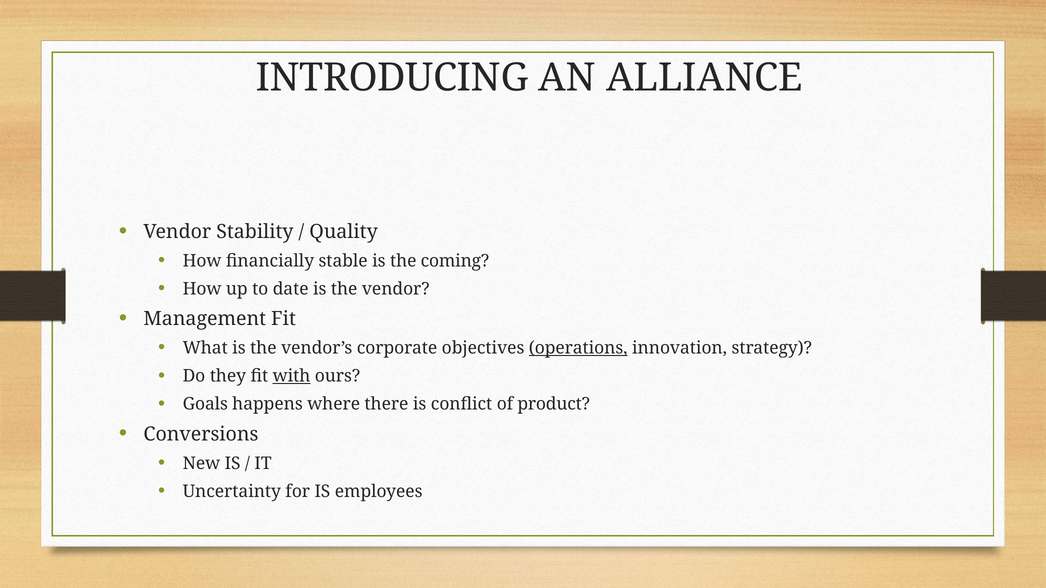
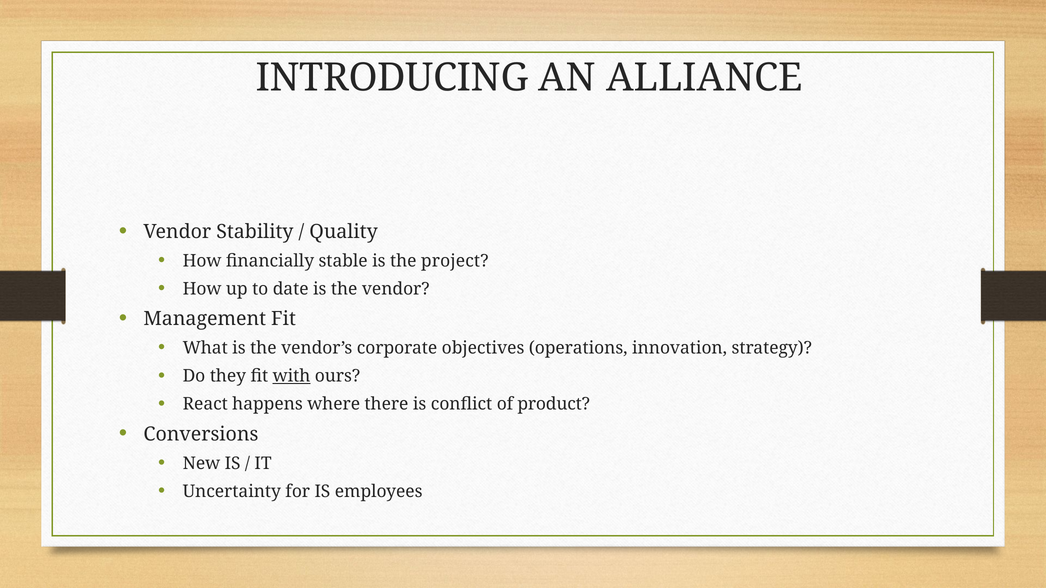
coming: coming -> project (455, 261)
operations underline: present -> none (578, 348)
Goals: Goals -> React (205, 404)
